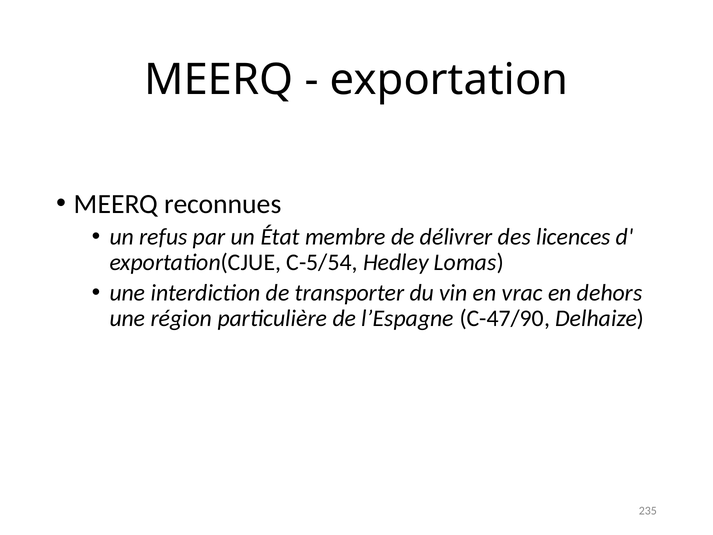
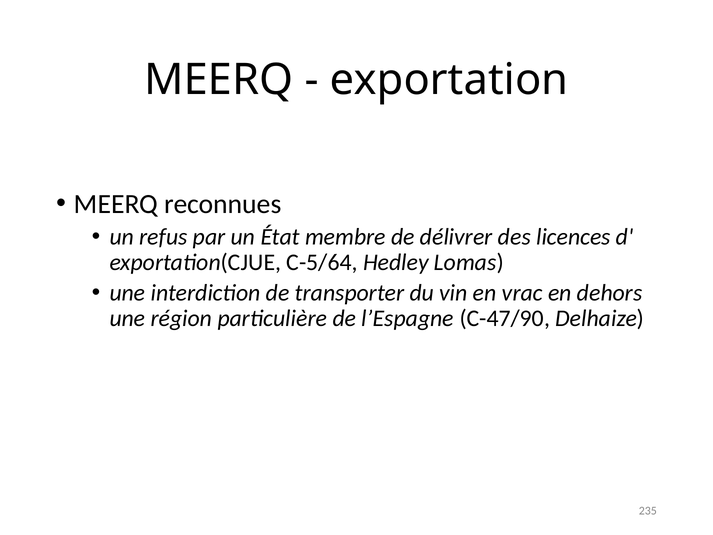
C-5/54: C-5/54 -> C-5/64 (322, 262)
